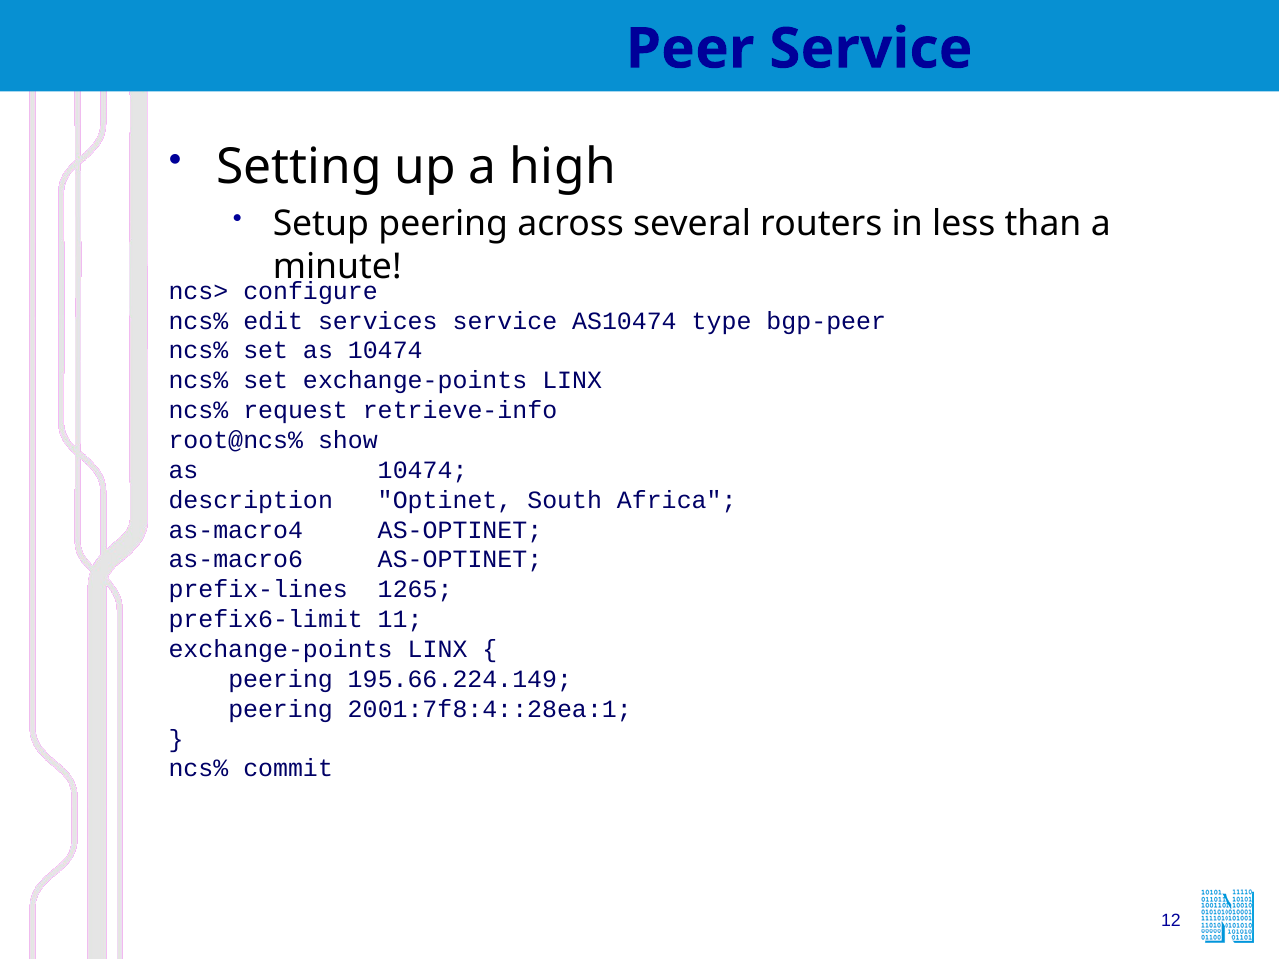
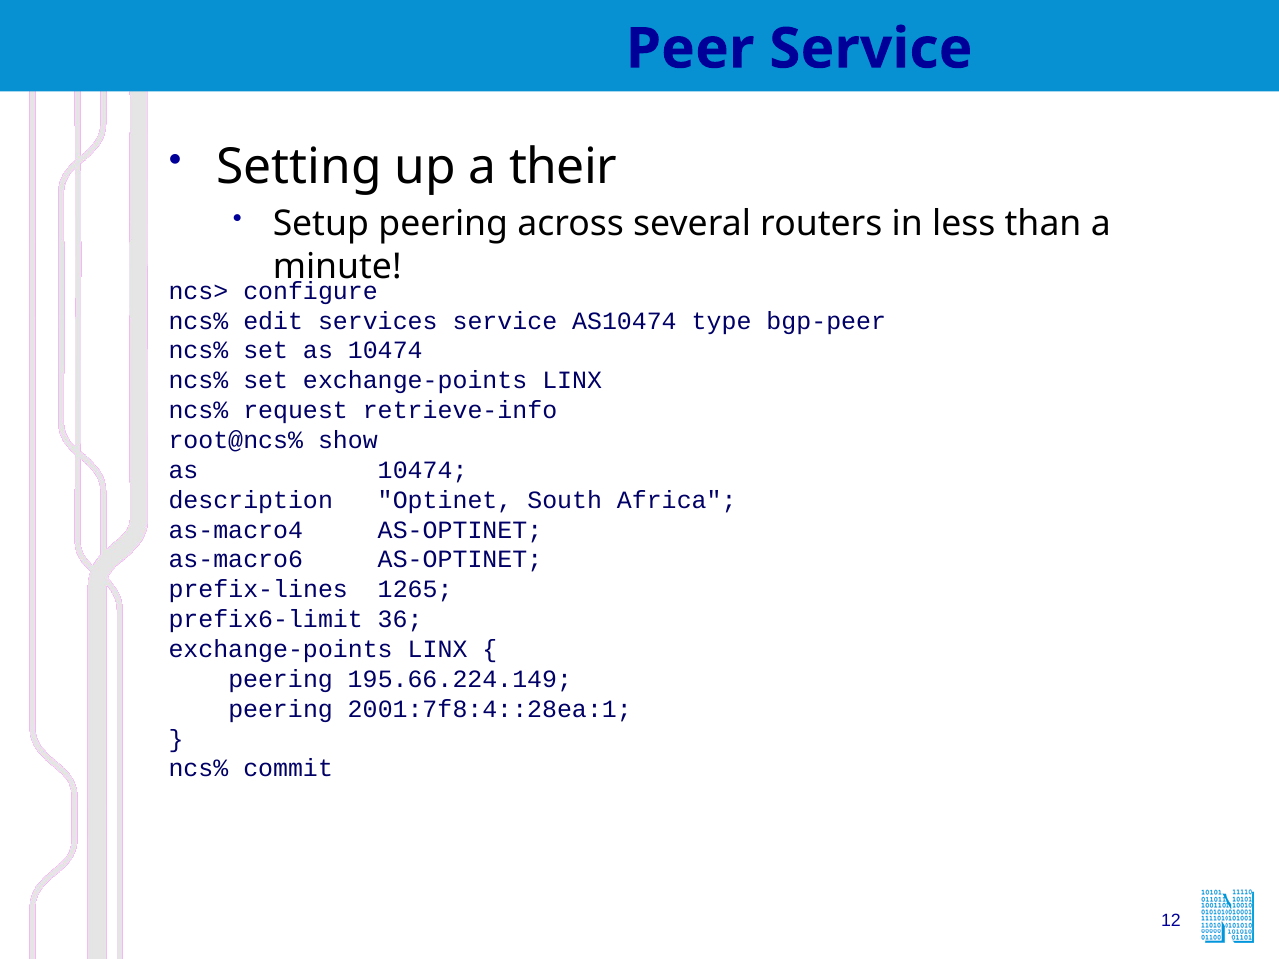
high: high -> their (563, 167)
11: 11 -> 36 (400, 620)
